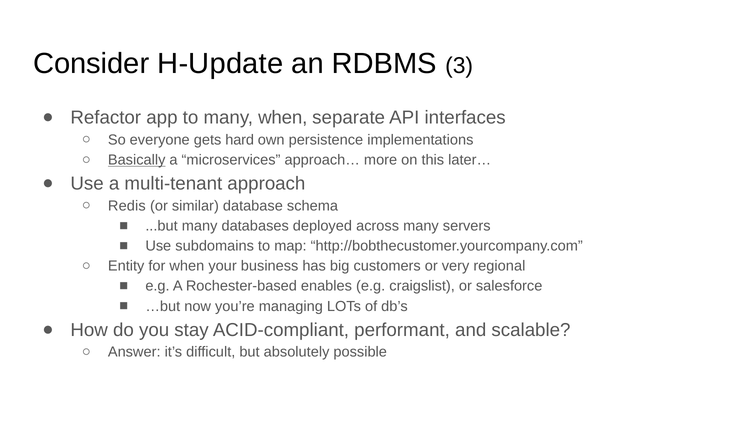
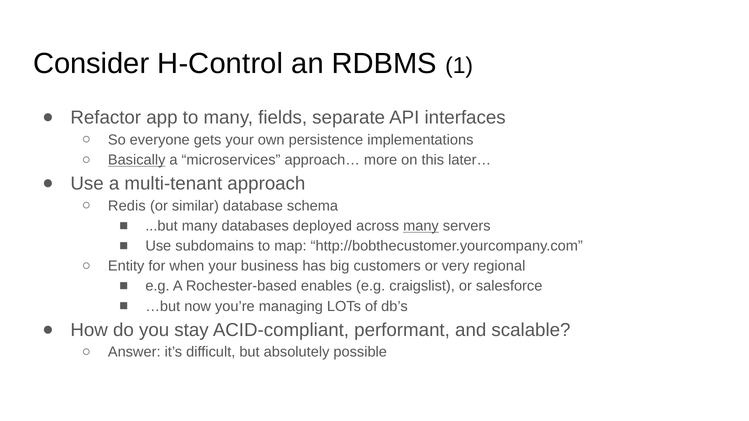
H-Update: H-Update -> H-Control (220, 63)
3: 3 -> 1 (459, 66)
many when: when -> fields (283, 118)
gets hard: hard -> your (240, 140)
many underline: none -> present (421, 226)
